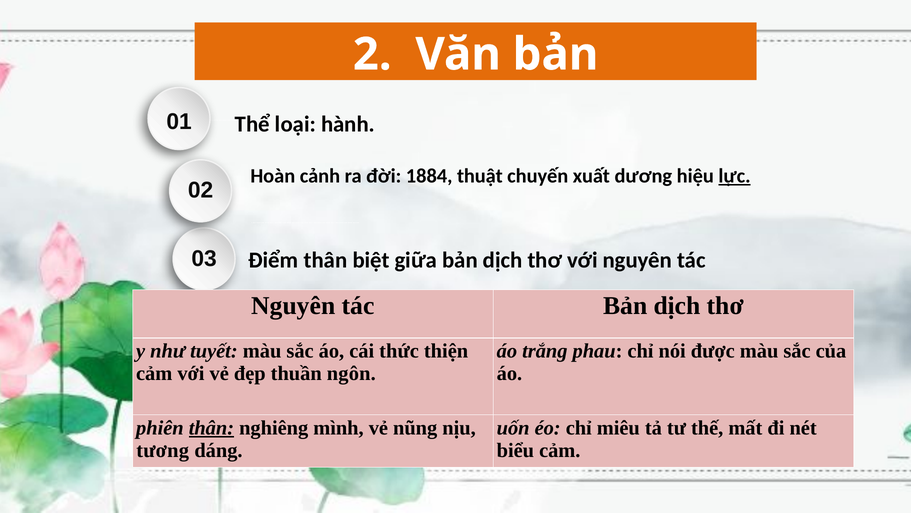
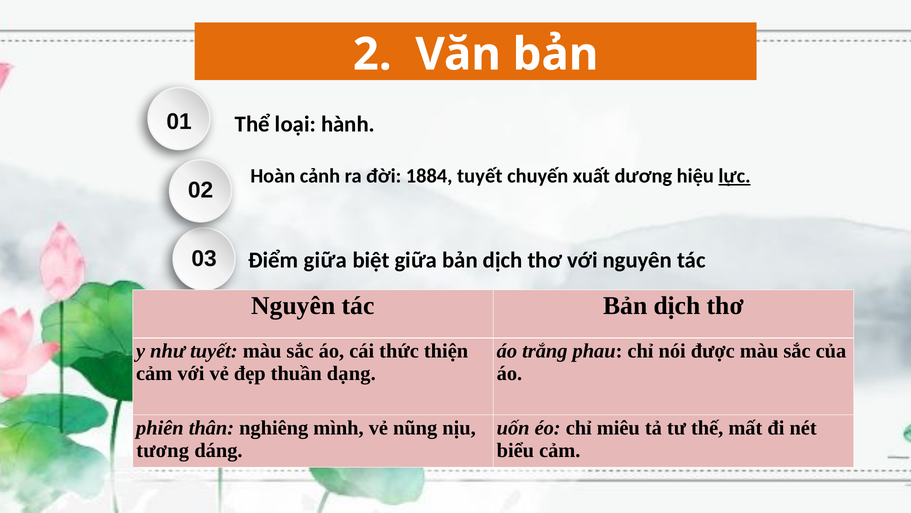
1884 thuật: thuật -> tuyết (480, 176)
Điểm thân: thân -> giữa (325, 260)
ngôn: ngôn -> dạng (351, 373)
thân underline: present -> none (211, 427)
